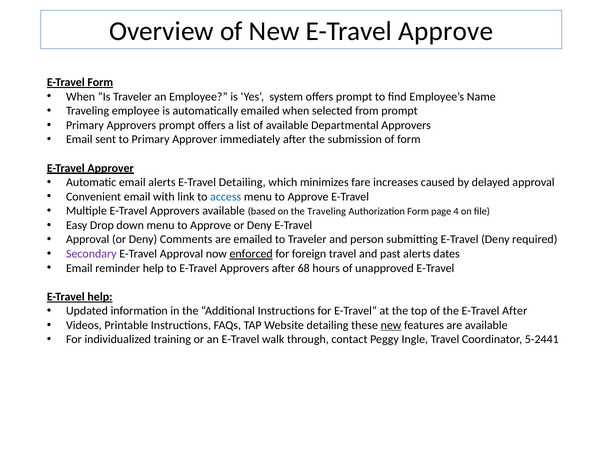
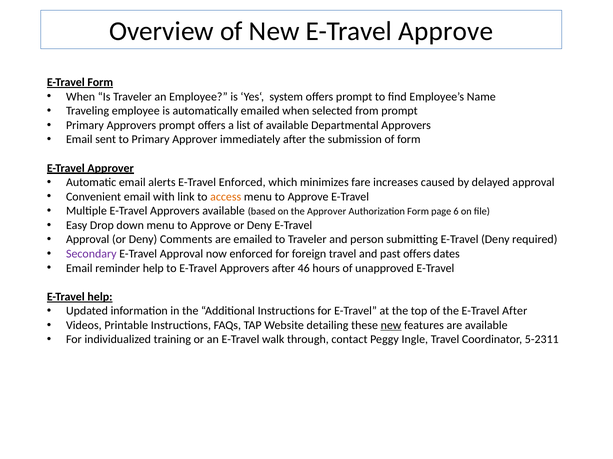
E-Travel Detailing: Detailing -> Enforced (242, 183)
access colour: blue -> orange (226, 197)
the Traveling: Traveling -> Approver (327, 212)
4: 4 -> 6 (456, 212)
enforced underline: present -> none (251, 254)
past alerts: alerts -> offers (417, 254)
68: 68 -> 46 (304, 269)
5-2441: 5-2441 -> 5-2311 (542, 340)
